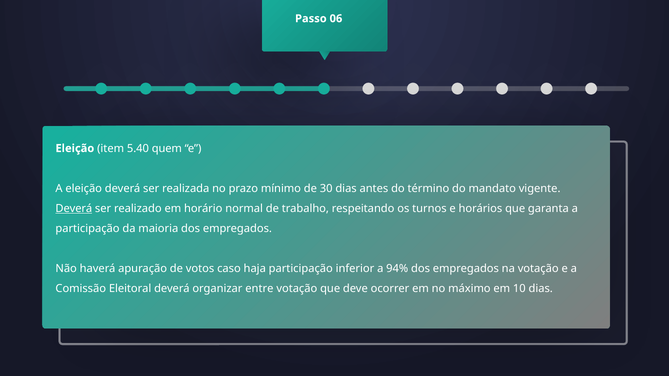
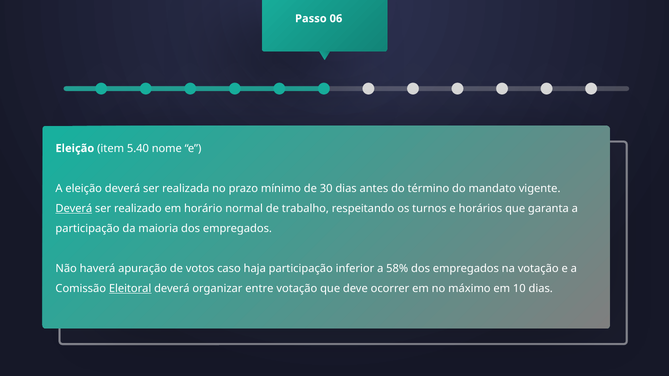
quem: quem -> nome (167, 148)
94%: 94% -> 58% (397, 269)
Eleitoral underline: none -> present (130, 289)
